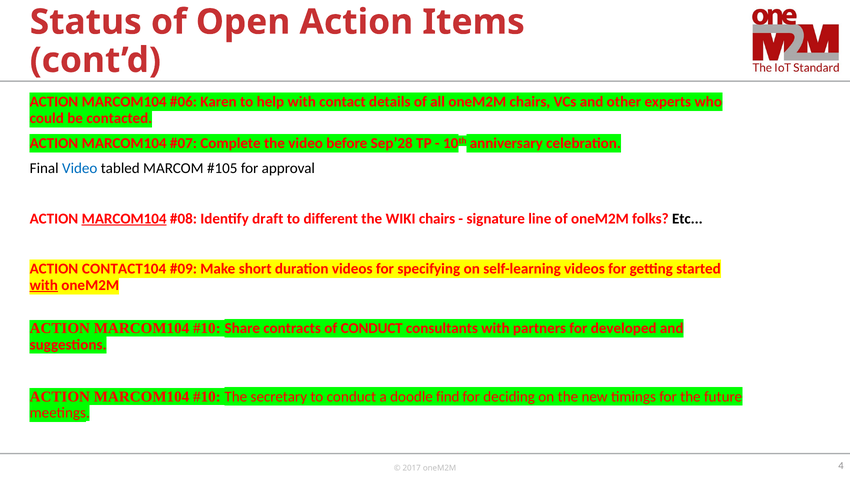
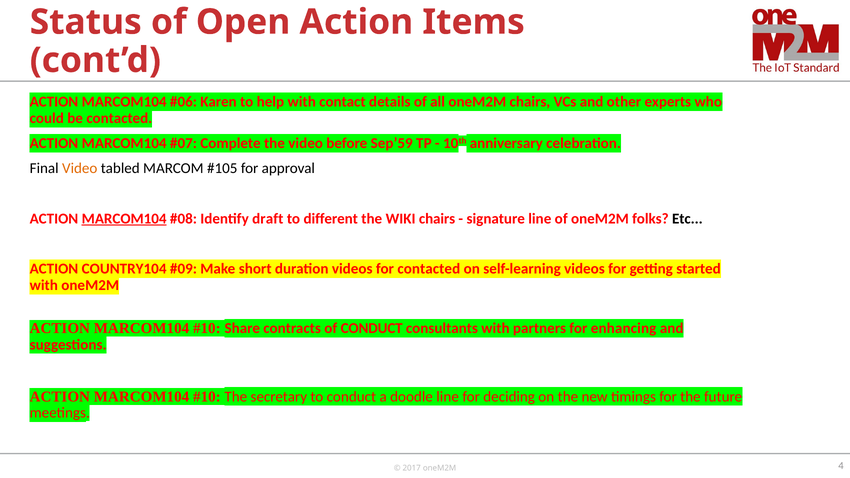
Sep’28: Sep’28 -> Sep’59 (392, 143)
Video colour: blue -> orange (80, 169)
CONTACT104: CONTACT104 -> COUNTRY104 (124, 269)
for specifying: specifying -> contacted (429, 269)
with underline: present -> none (44, 285)
developed: developed -> enhancing (624, 328)
doodle find: find -> line (448, 397)
